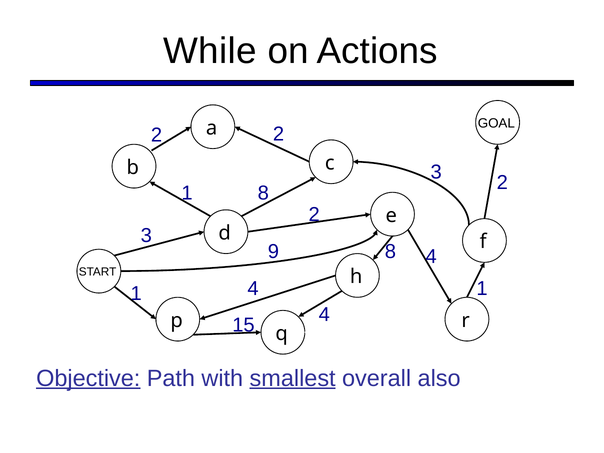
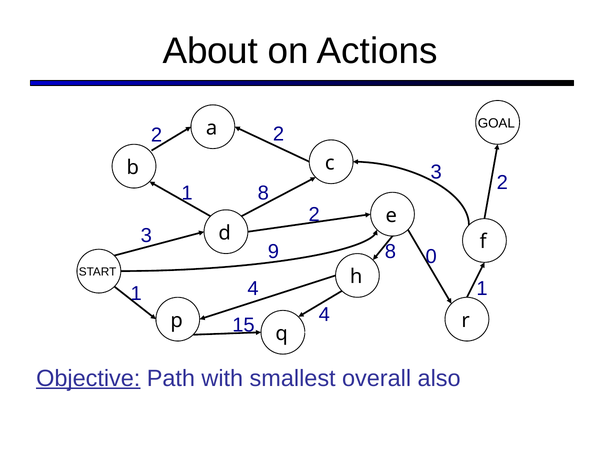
While: While -> About (210, 51)
9 4: 4 -> 0 (431, 257)
smallest underline: present -> none (293, 378)
